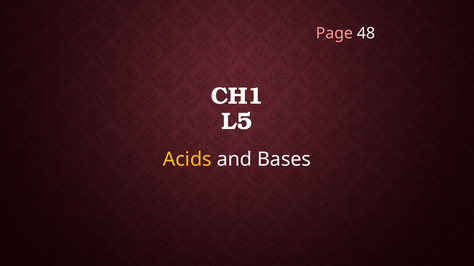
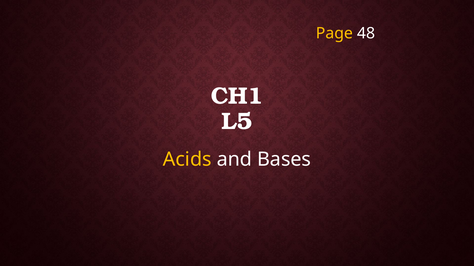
Page colour: pink -> yellow (334, 33)
